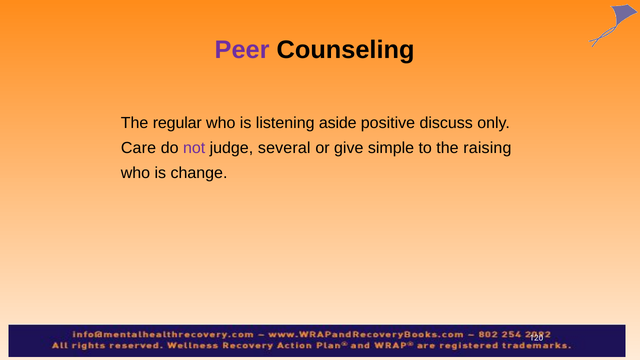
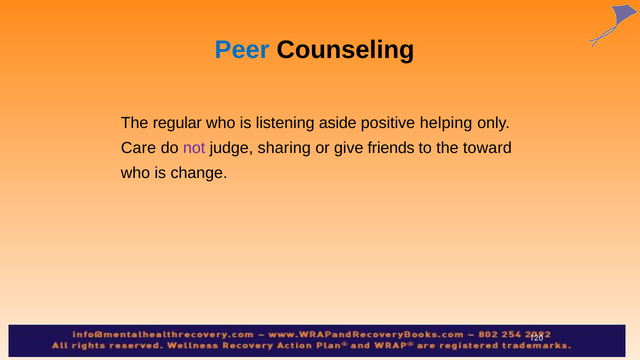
Peer colour: purple -> blue (242, 50)
discuss: discuss -> helping (446, 123)
several: several -> sharing (284, 148)
simple: simple -> friends (391, 148)
raising: raising -> toward (487, 148)
